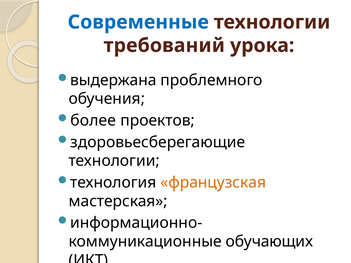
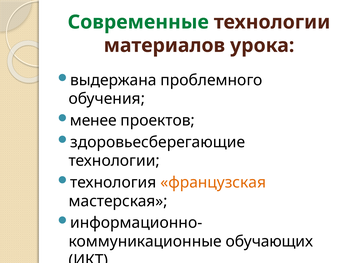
Современные colour: blue -> green (138, 22)
требований: требований -> материалов (164, 46)
более: более -> менее (93, 121)
